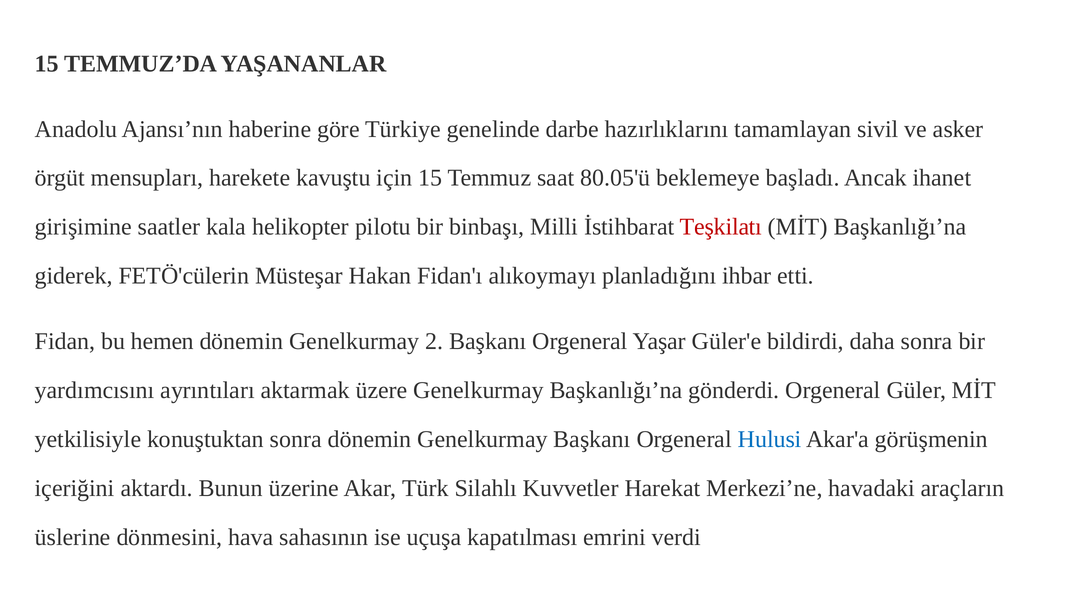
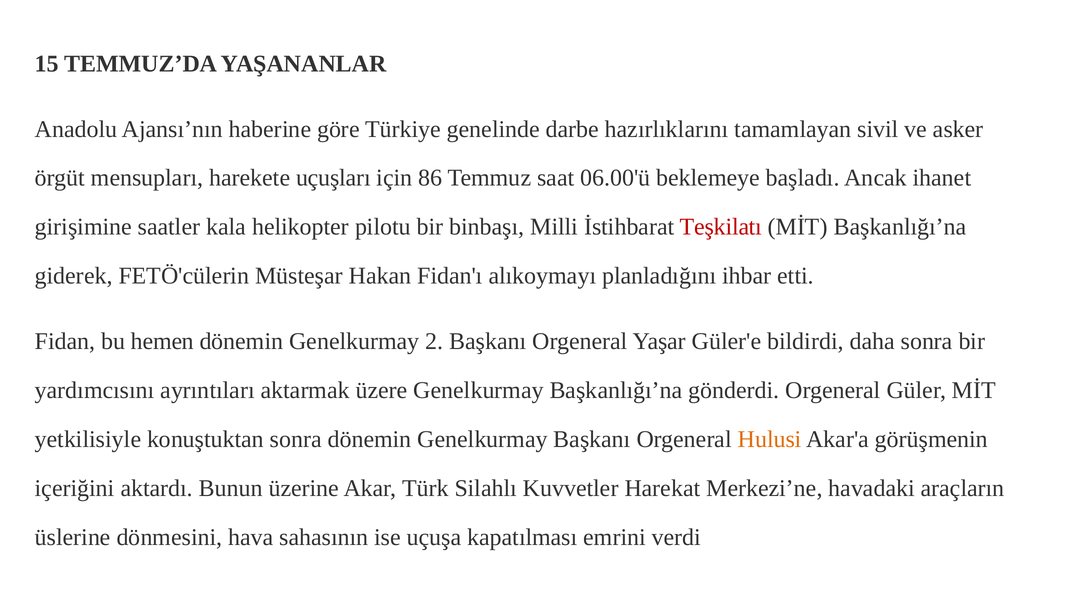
kavuştu: kavuştu -> uçuşları (333, 178)
için 15: 15 -> 86 (430, 178)
80.05'ü: 80.05'ü -> 06.00'ü (615, 178)
Hulusi colour: blue -> orange (770, 439)
